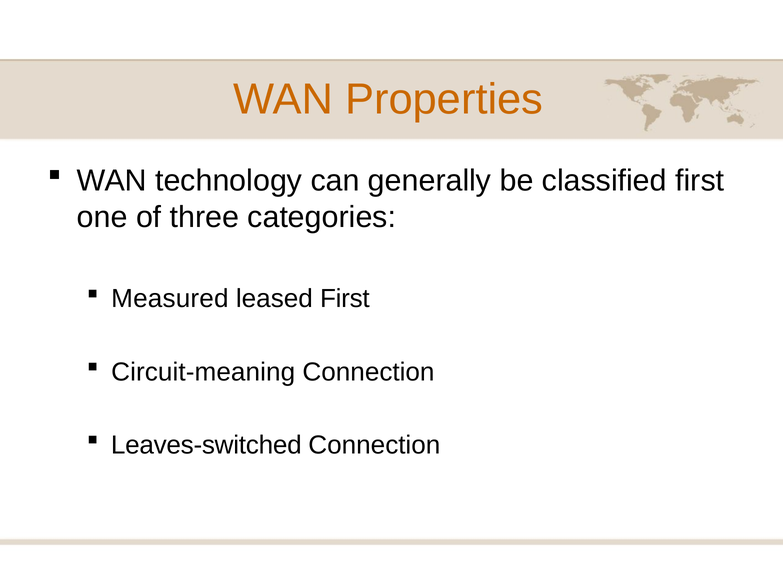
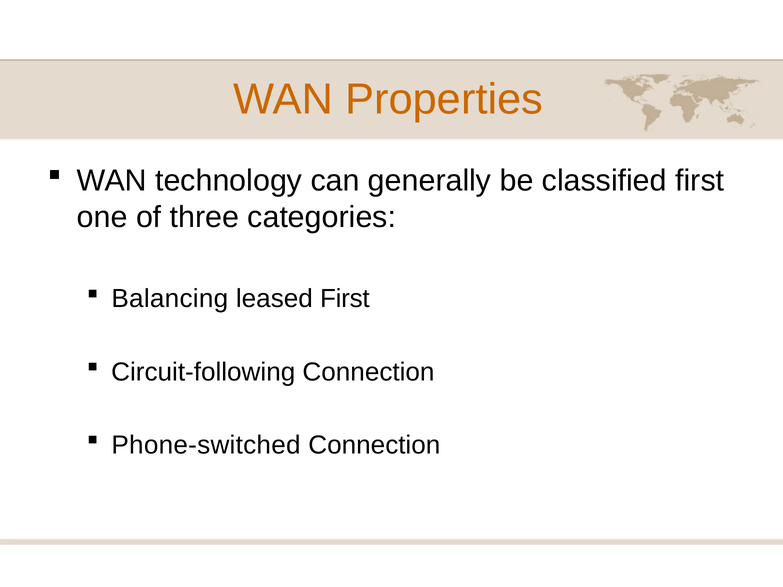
Measured: Measured -> Balancing (170, 299)
Circuit-meaning: Circuit-meaning -> Circuit-following (203, 372)
Leaves-switched: Leaves-switched -> Phone-switched (206, 445)
